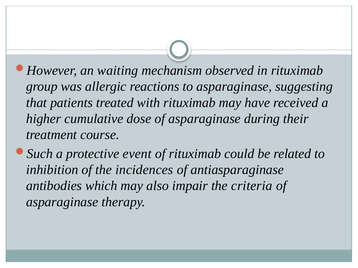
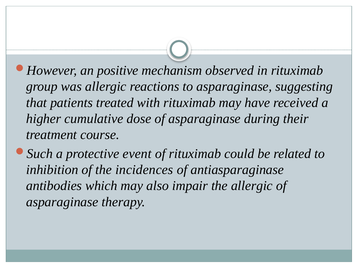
waiting: waiting -> positive (118, 71)
the criteria: criteria -> allergic (252, 186)
